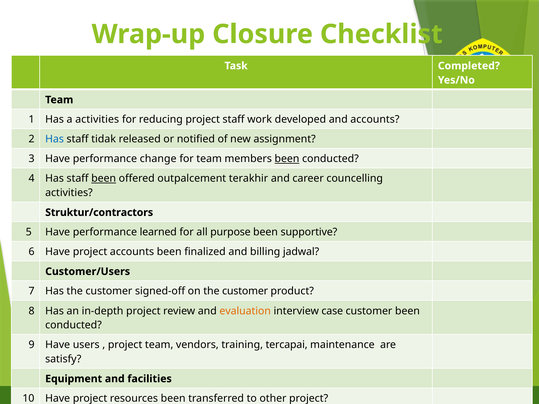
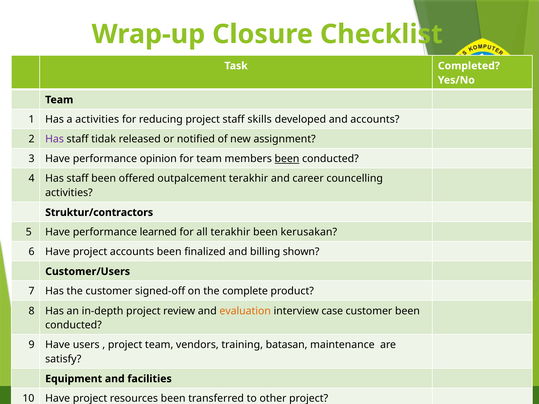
work: work -> skills (260, 120)
Has colour: blue -> purple (55, 139)
change: change -> opinion (158, 159)
been underline: present -> none (104, 179)
all purpose: purpose -> terakhir (230, 232)
supportive: supportive -> kerusakan (309, 232)
jadwal: jadwal -> shown (301, 252)
on the customer: customer -> complete (245, 291)
tercapai: tercapai -> batasan (287, 345)
